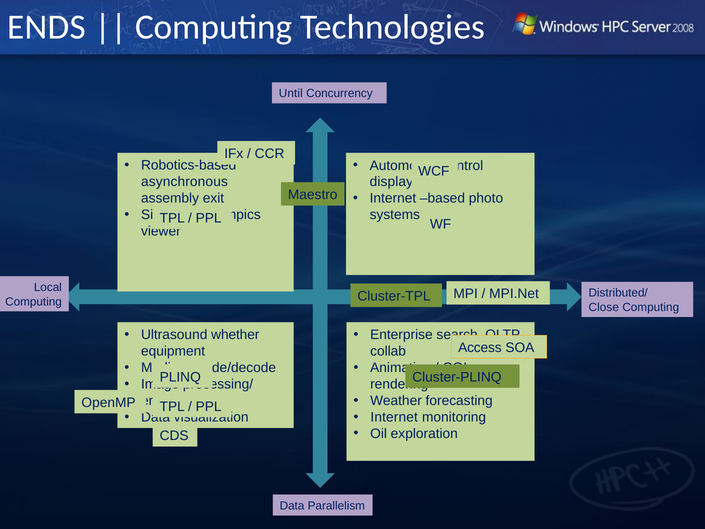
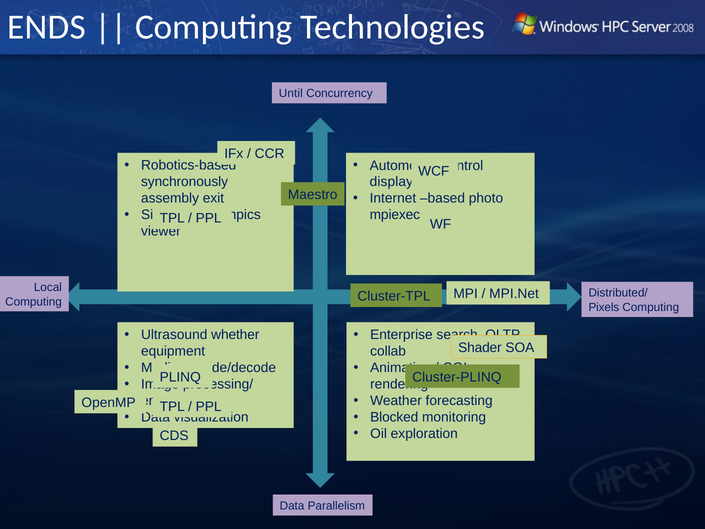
asynchronous: asynchronous -> synchronously (185, 182)
systems: systems -> mpiexec (395, 215)
Close: Close -> Pixels (604, 307)
Access: Access -> Shader (480, 348)
Internet: Internet -> Blocked (394, 417)
